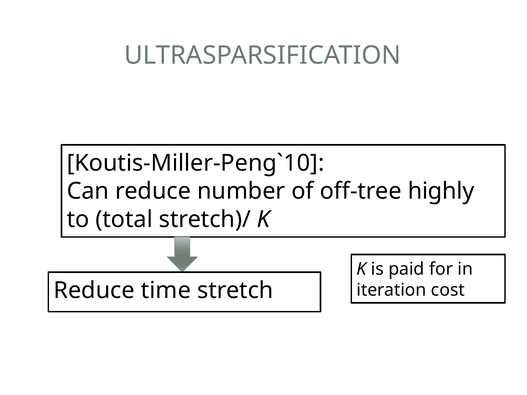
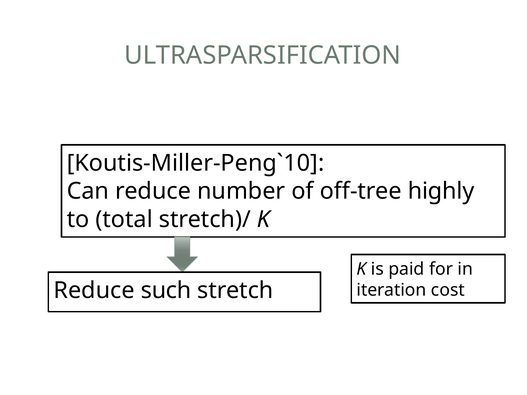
time: time -> such (166, 291)
